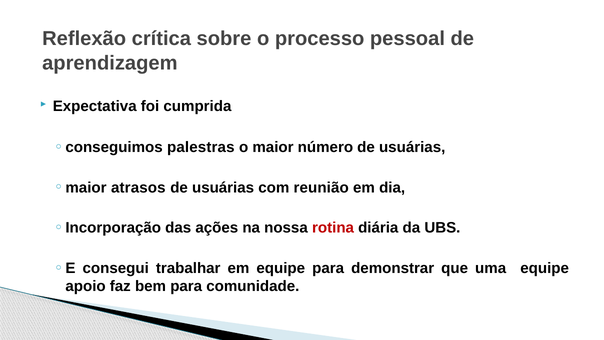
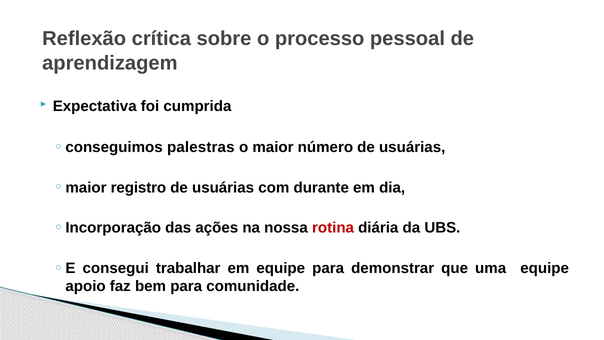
atrasos: atrasos -> registro (138, 187)
reunião: reunião -> durante (321, 187)
